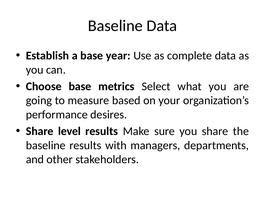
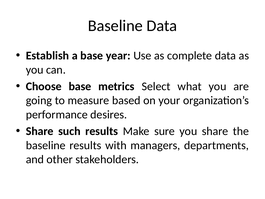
level: level -> such (69, 131)
